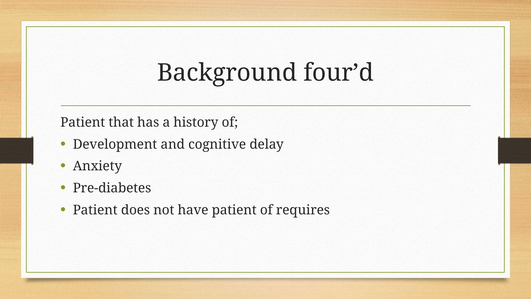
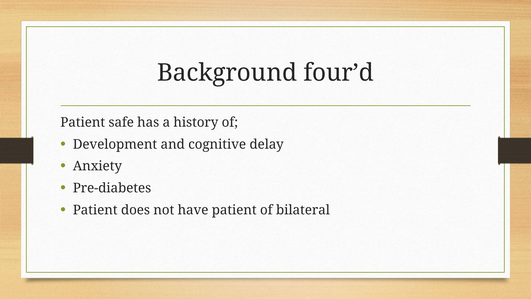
that: that -> safe (121, 122)
requires: requires -> bilateral (303, 210)
